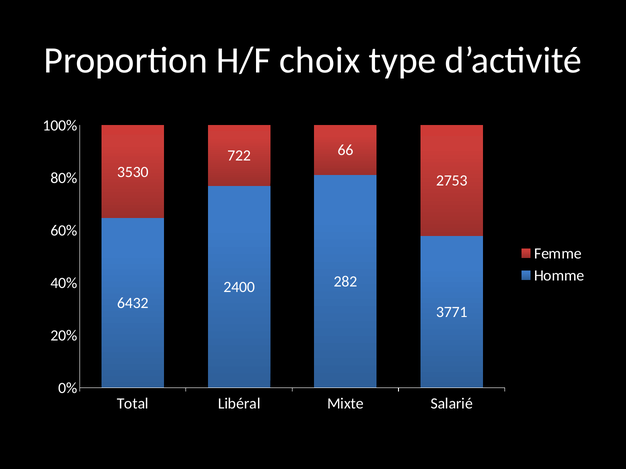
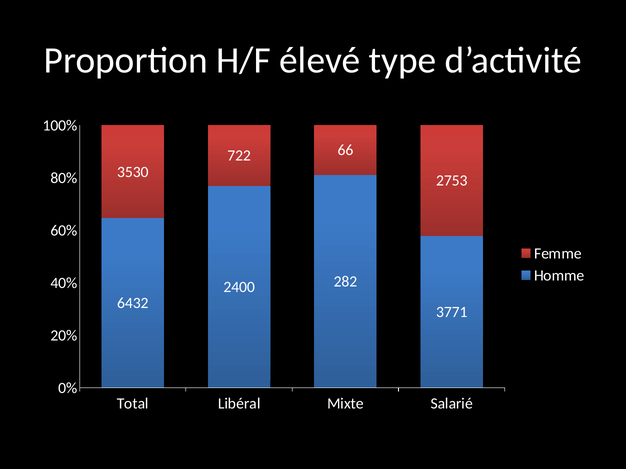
choix: choix -> élevé (320, 61)
